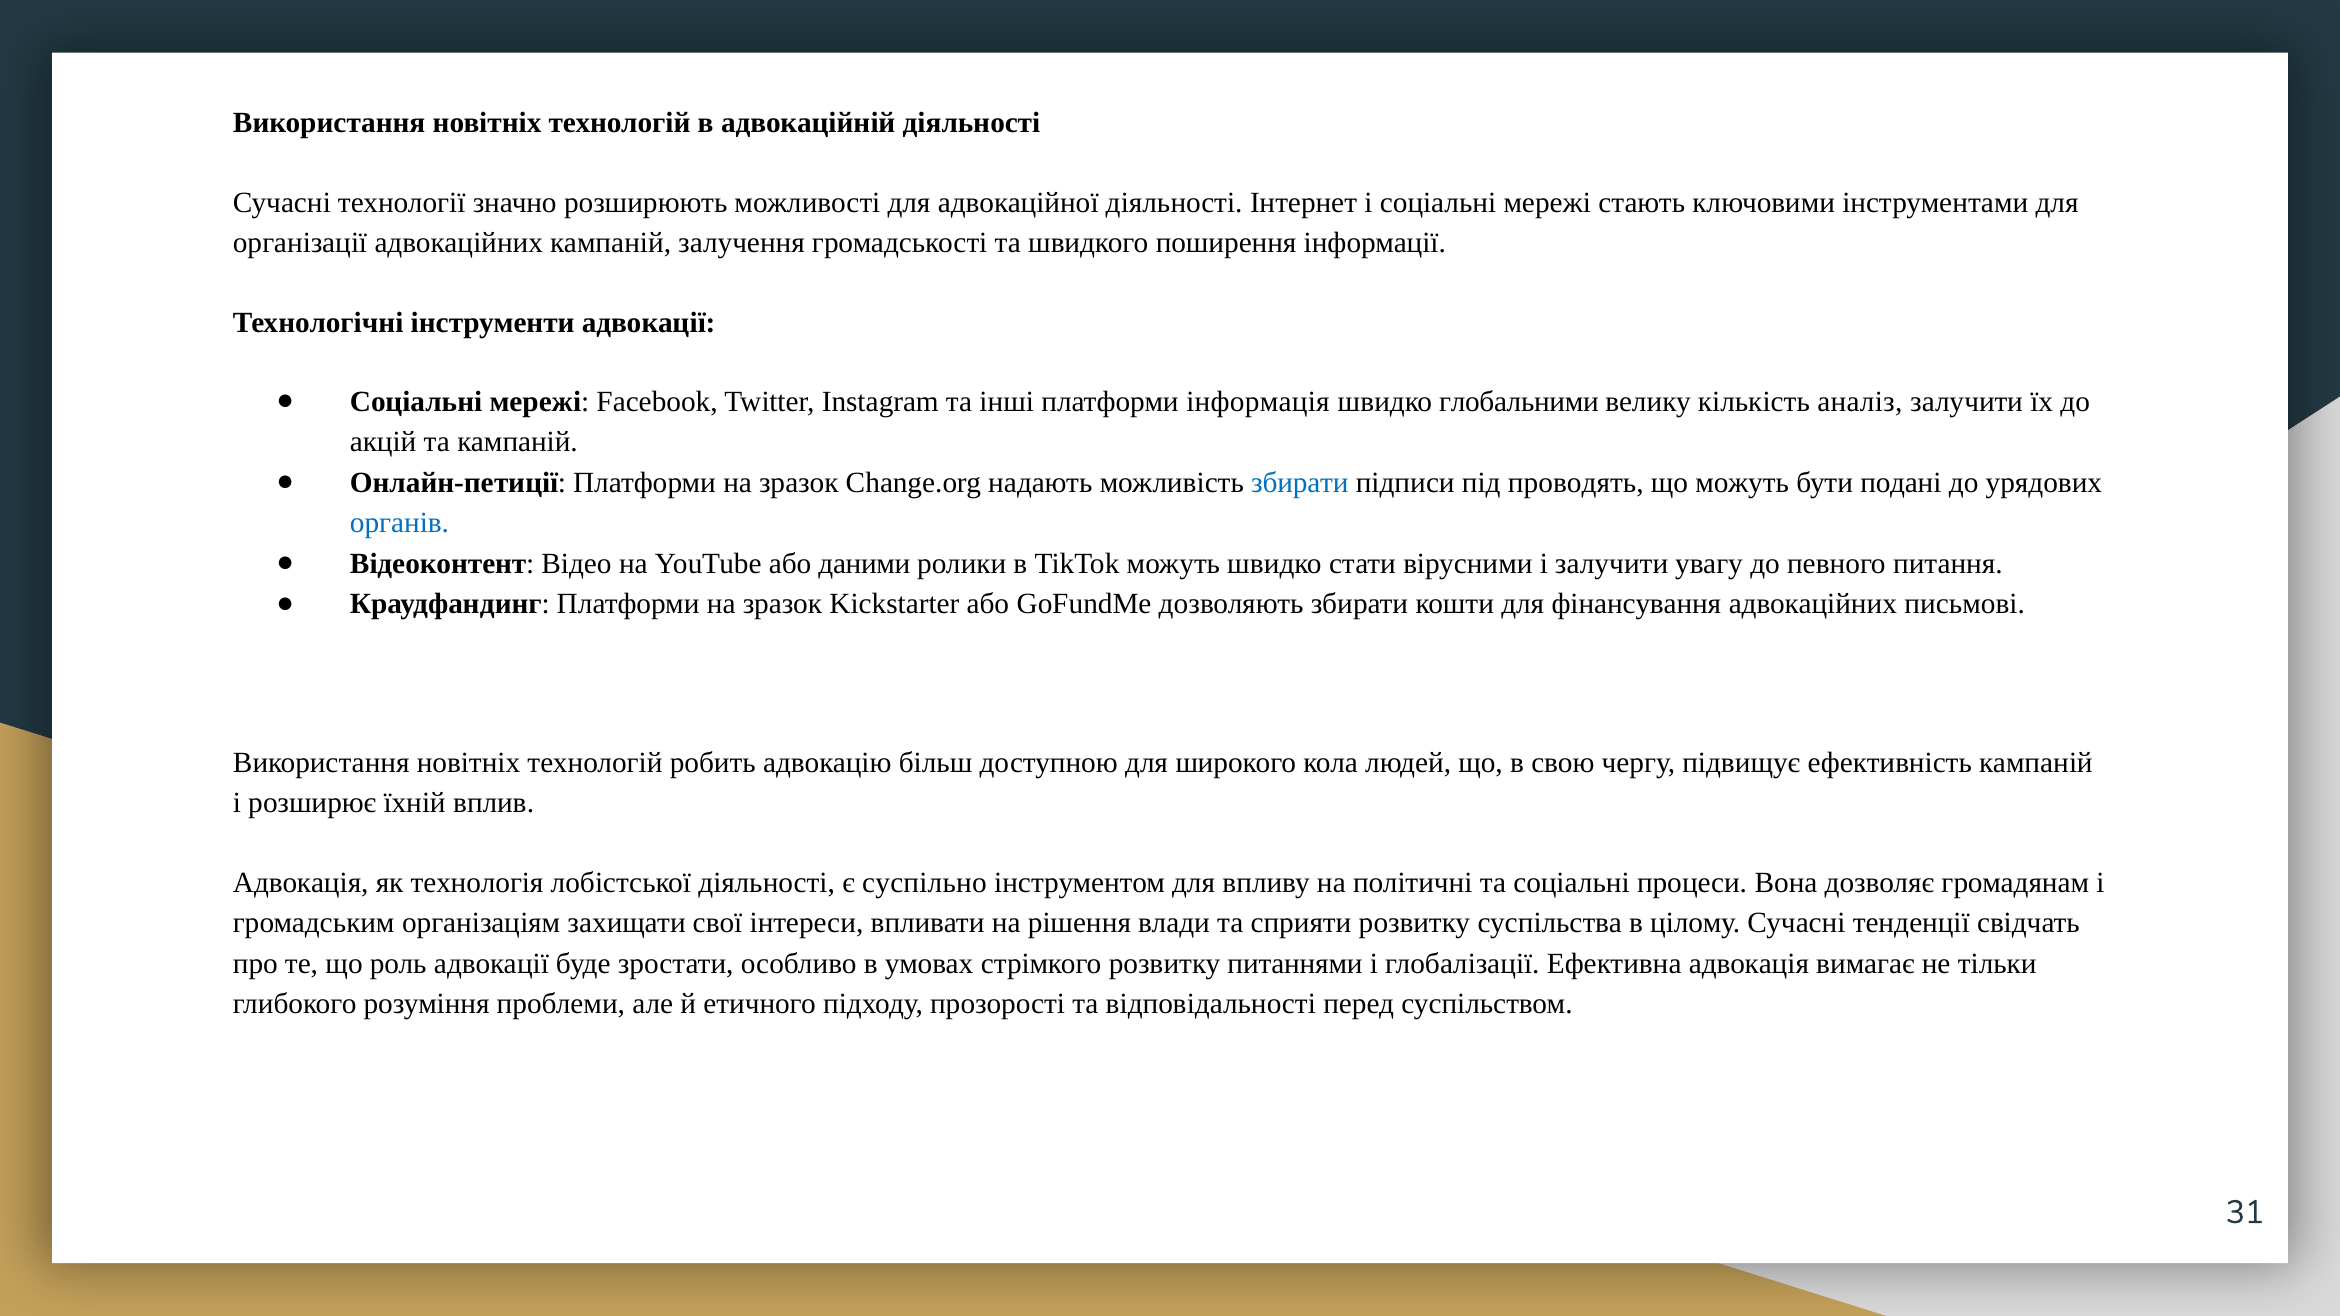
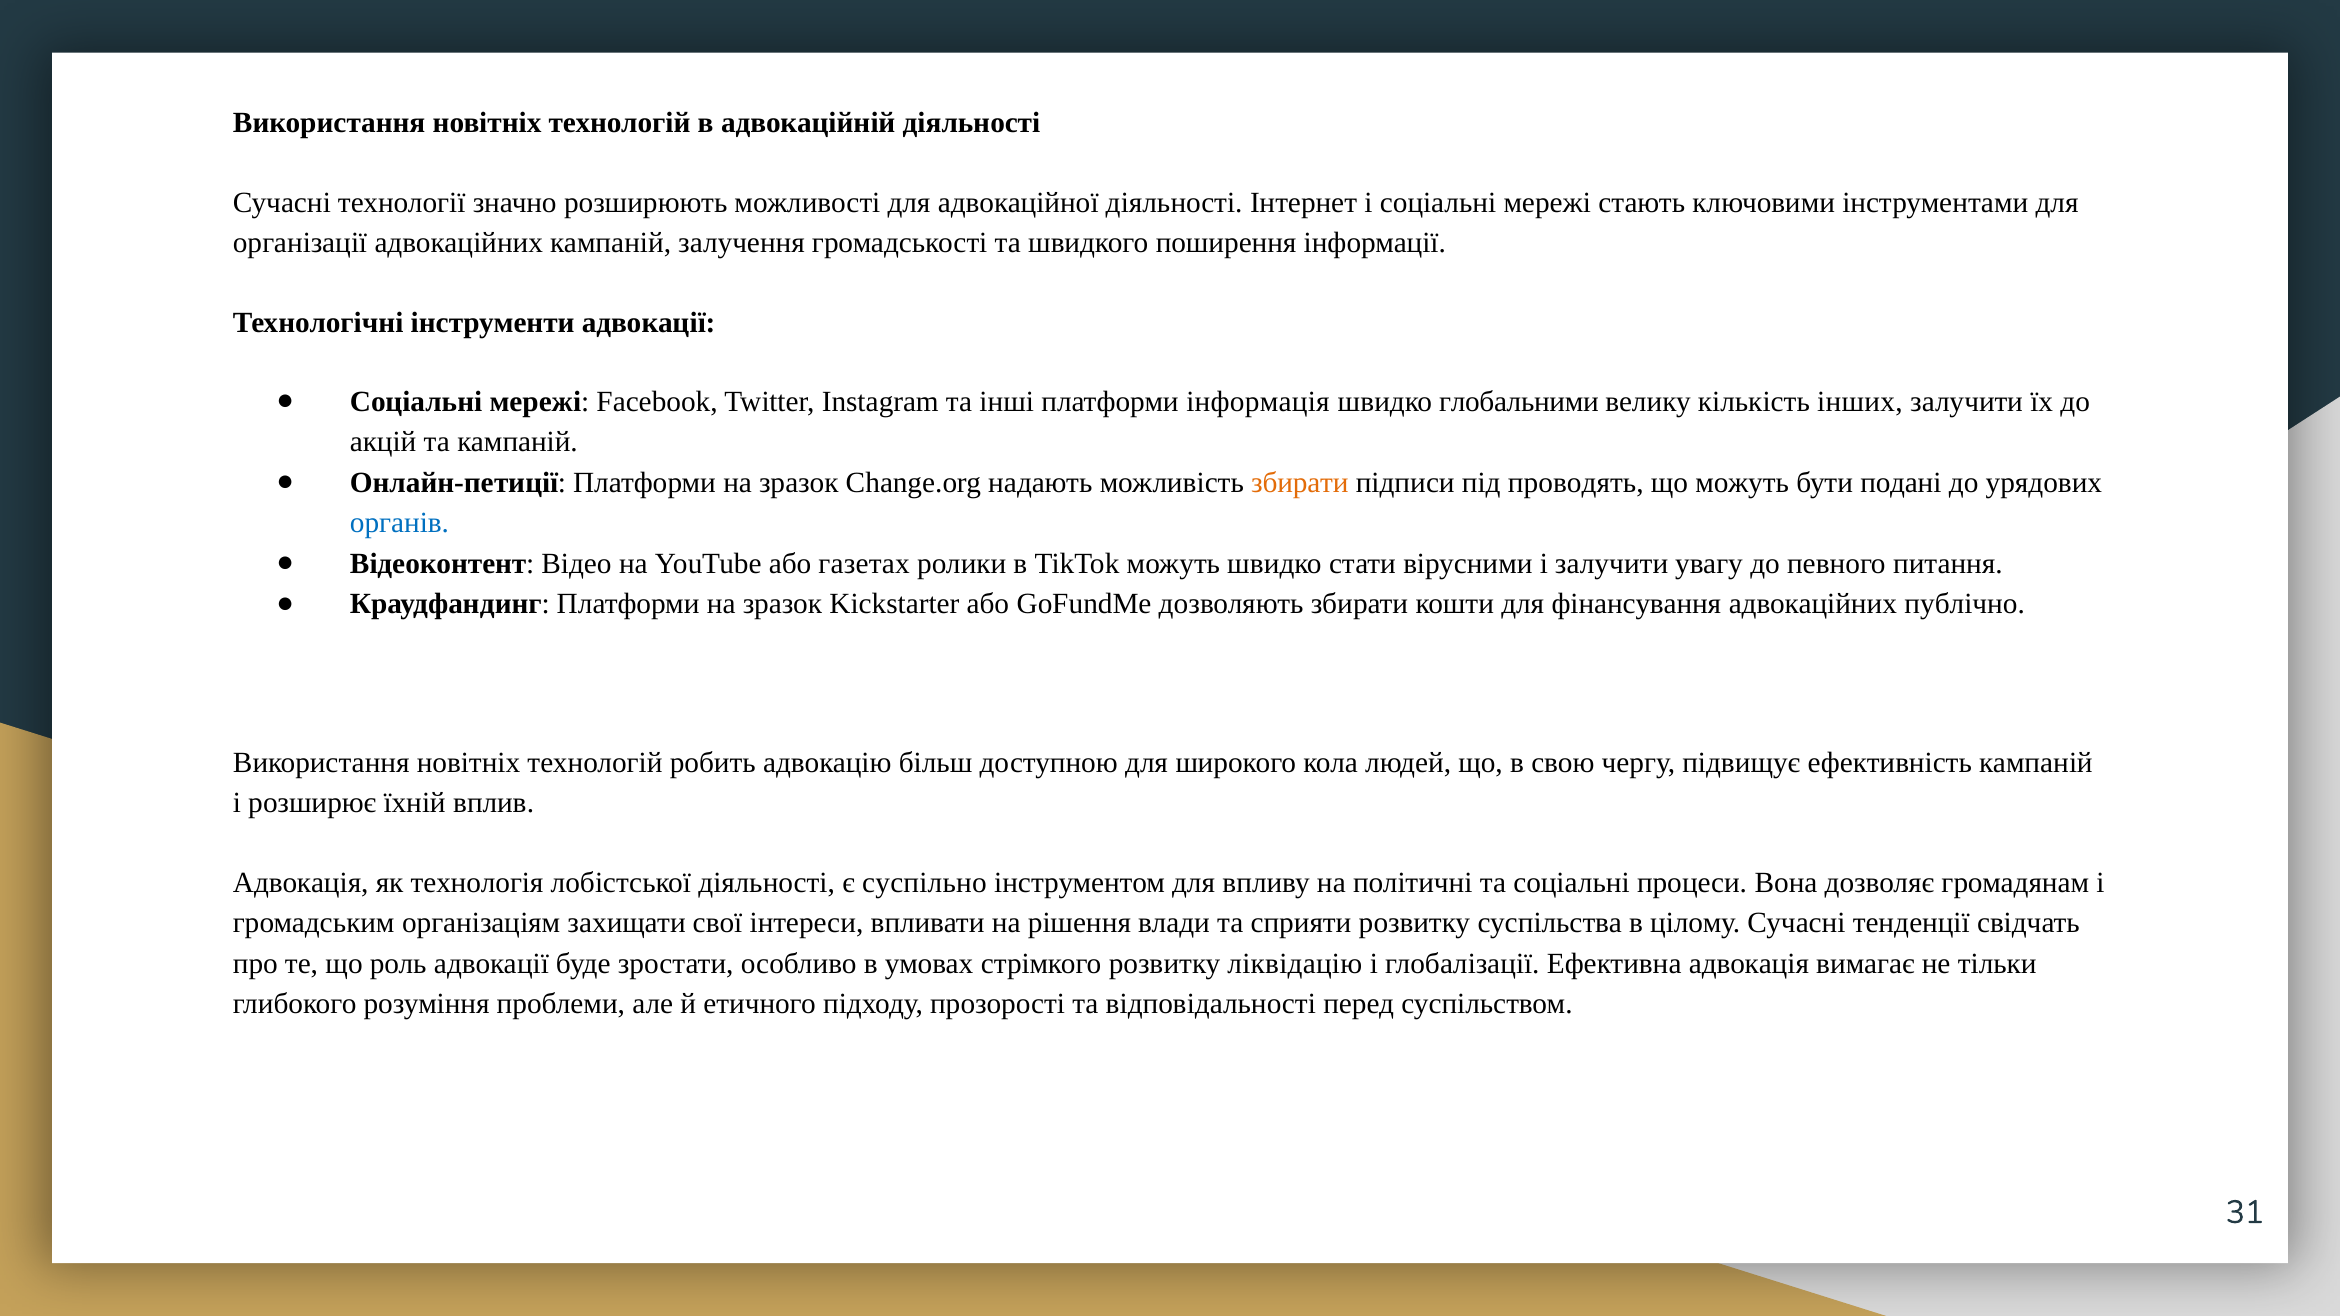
аналіз: аналіз -> інших (1860, 402)
збирати colour: blue -> orange (1300, 483)
даними: даними -> газетах (864, 564)
письмові: письмові -> публічно (1965, 604)
питаннями: питаннями -> ліквідацію (1295, 964)
